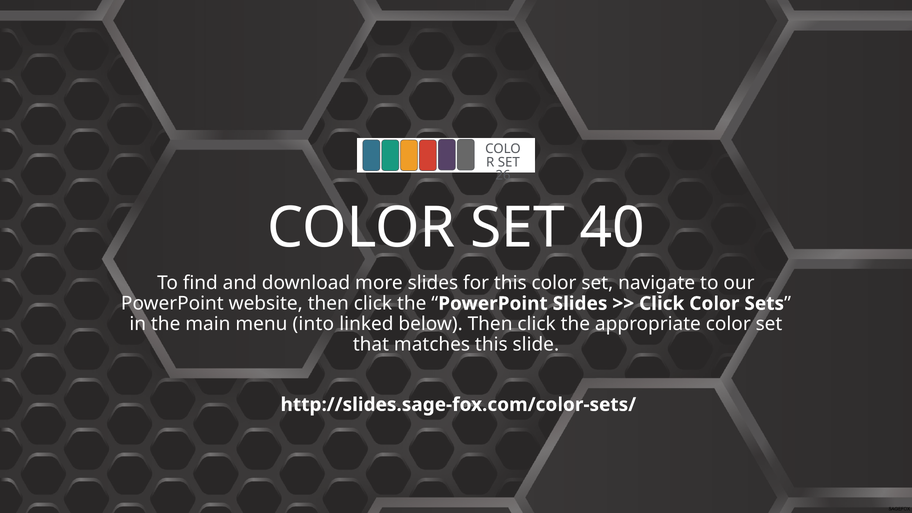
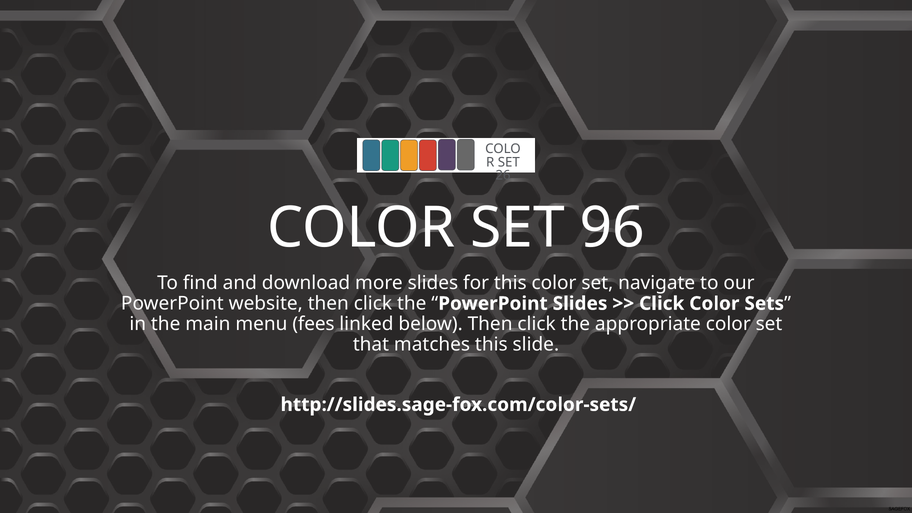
40: 40 -> 96 (612, 228)
into: into -> fees (314, 324)
